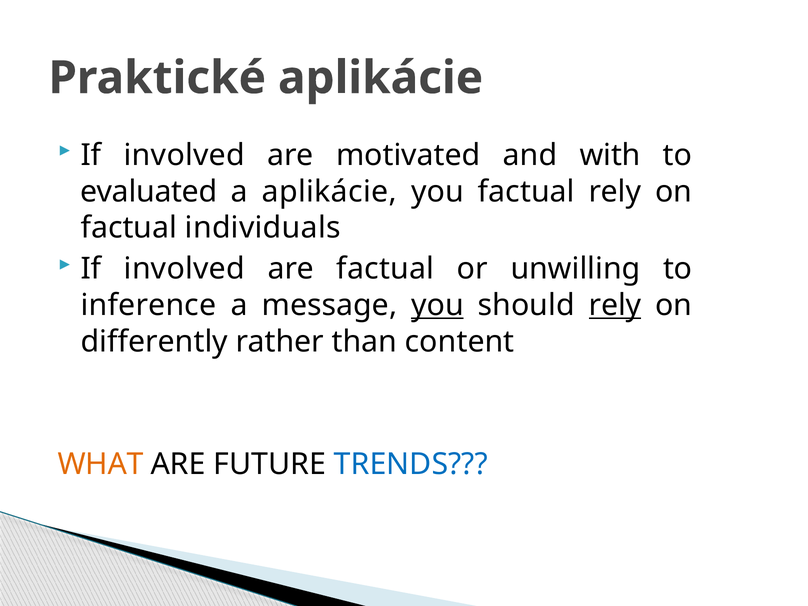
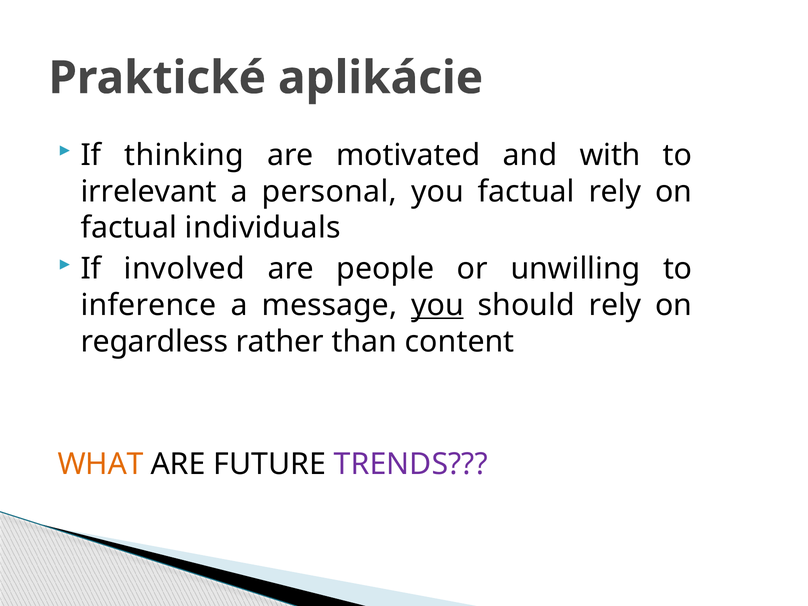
involved: involved -> thinking (184, 155)
evaluated: evaluated -> irrelevant (149, 192)
a aplikácie: aplikácie -> personal (329, 192)
are factual: factual -> people (385, 269)
rely underline: present -> none (615, 305)
differently: differently -> regardless (154, 342)
TRENDS colour: blue -> purple (411, 464)
